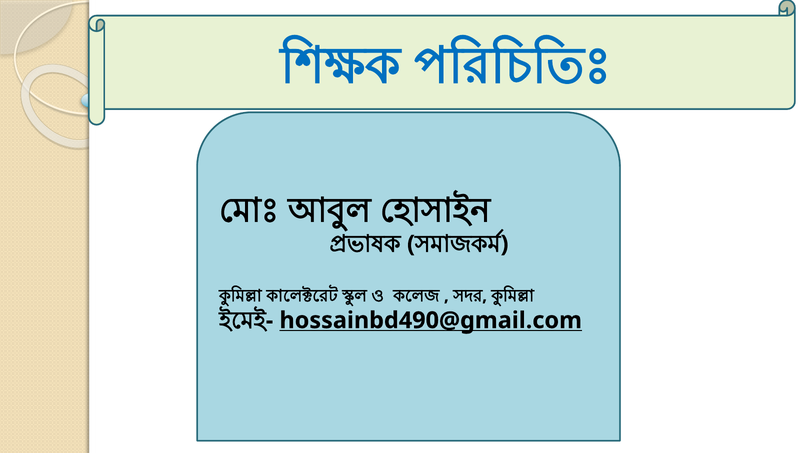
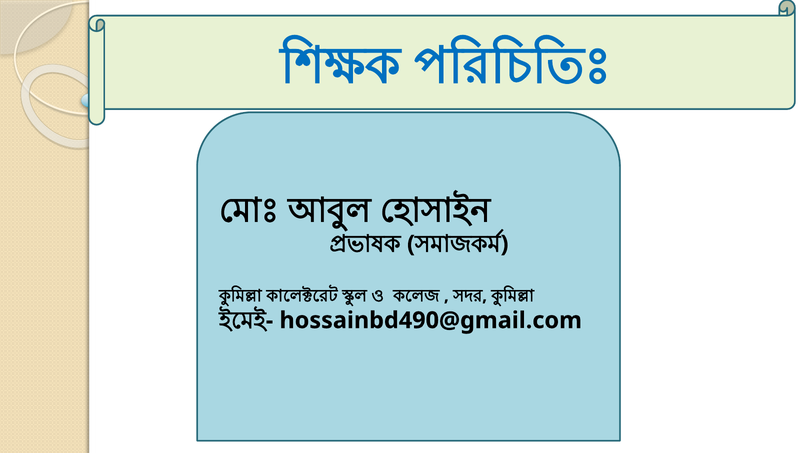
hossainbd490@gmail.com underline: present -> none (431, 320)
